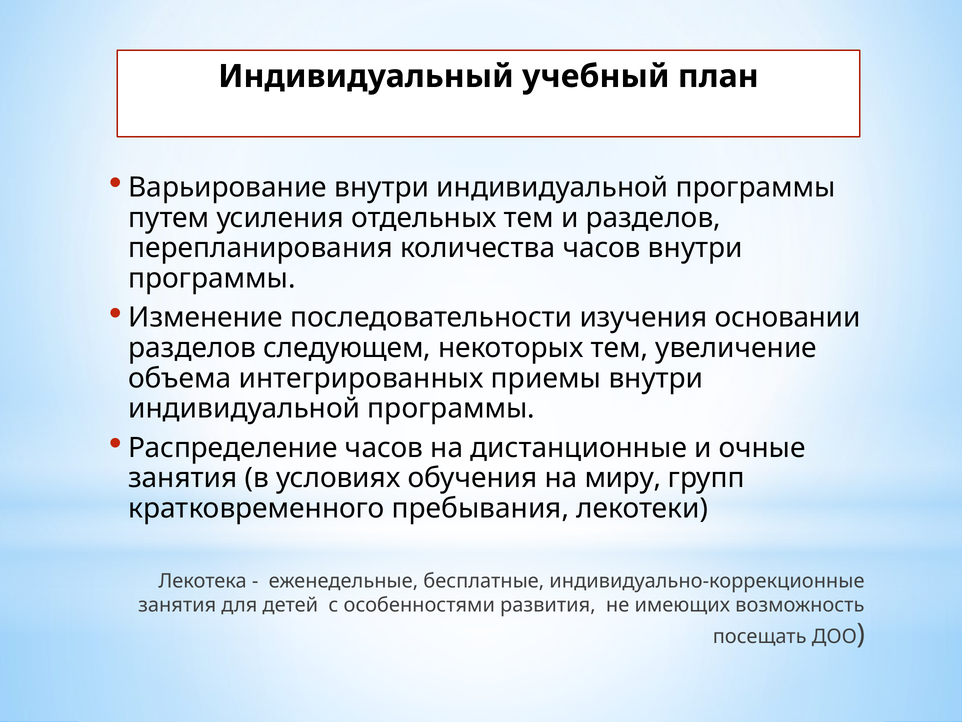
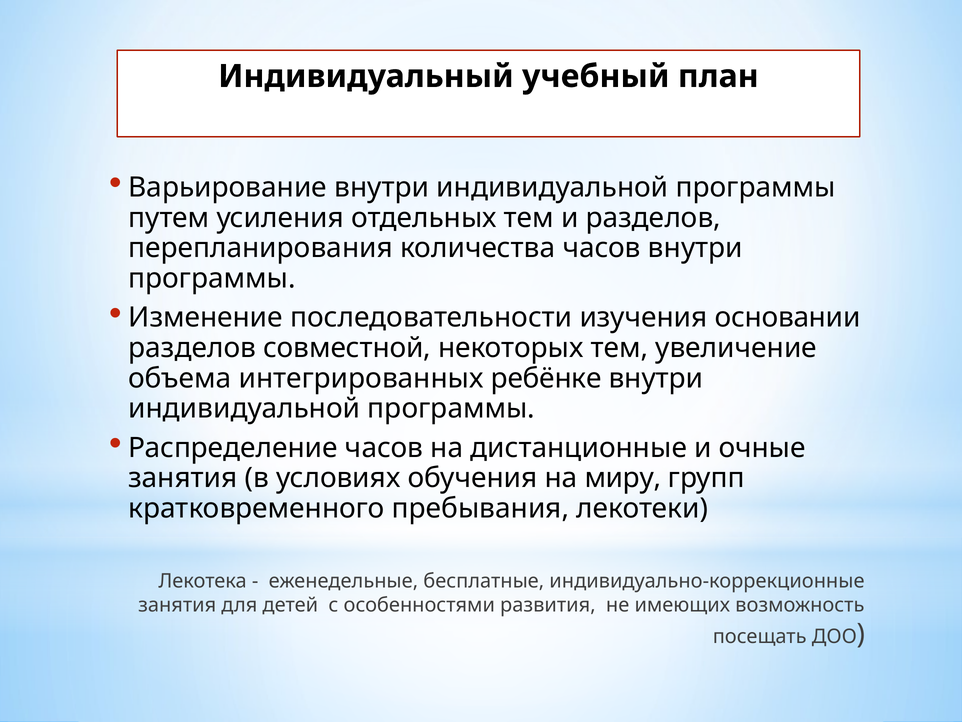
следующем: следующем -> совместной (347, 348)
приемы: приемы -> ребёнке (546, 378)
